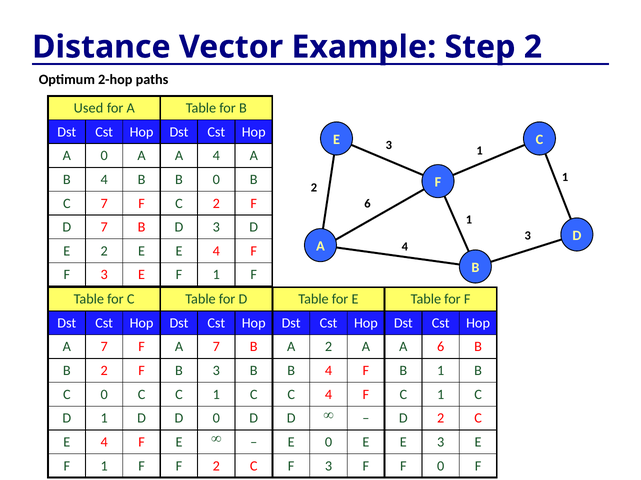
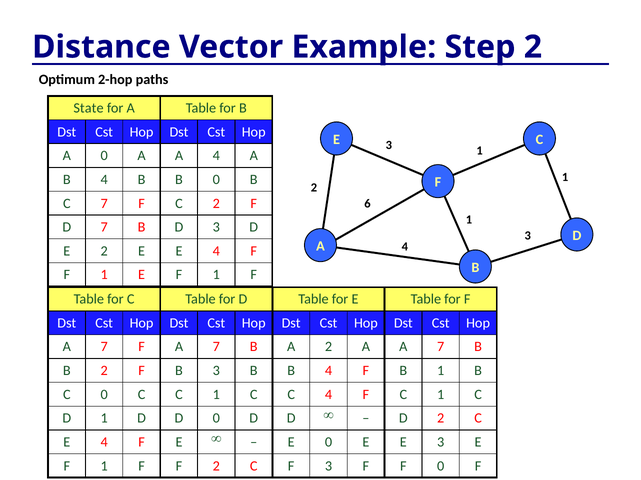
Used: Used -> State (89, 108)
3: 3 -> 1 (104, 275)
6: 6 -> 7 (441, 347)
